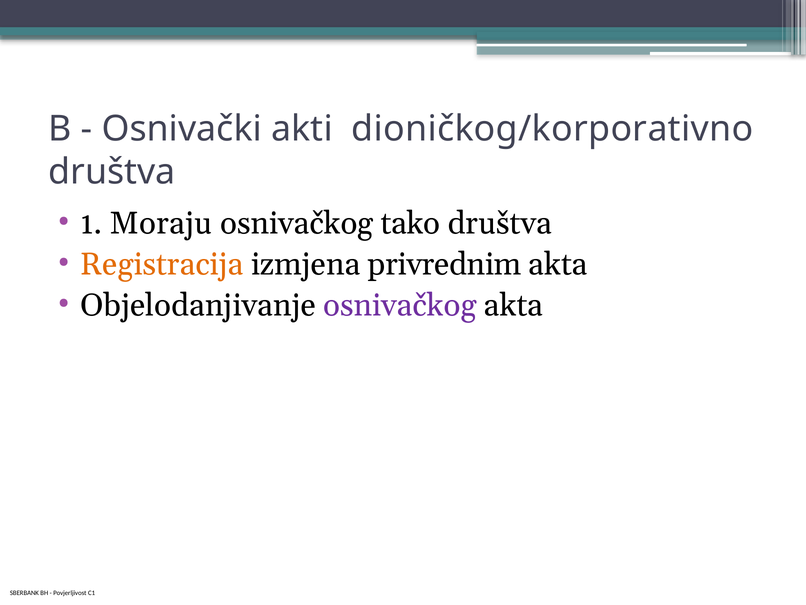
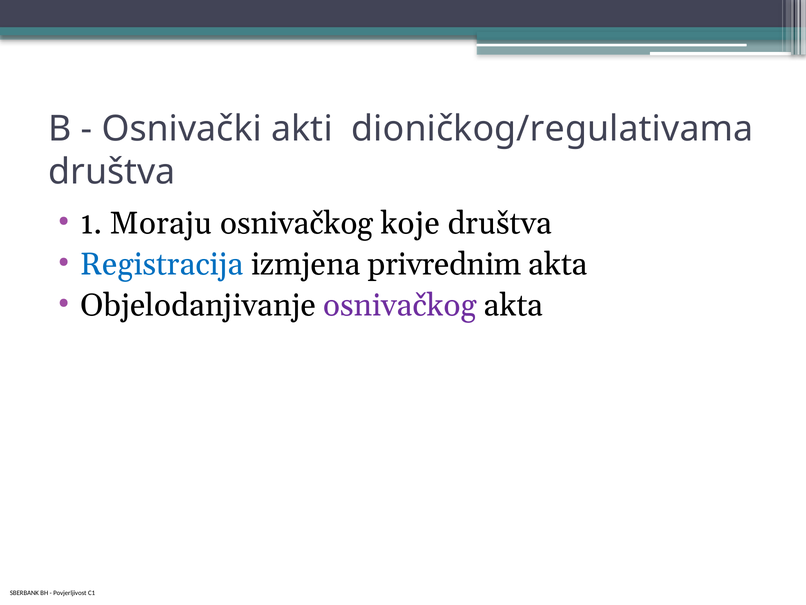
dioničkog/korporativno: dioničkog/korporativno -> dioničkog/regulativama (552, 129)
tako: tako -> koje (410, 223)
Registracija colour: orange -> blue (162, 264)
